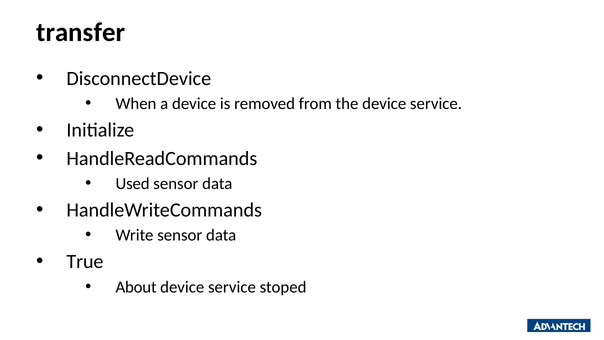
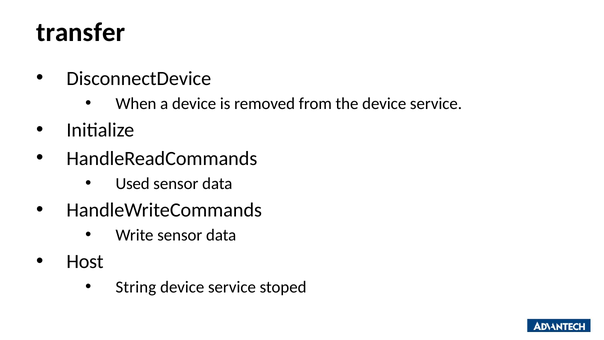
True: True -> Host (85, 262)
About: About -> String (136, 287)
